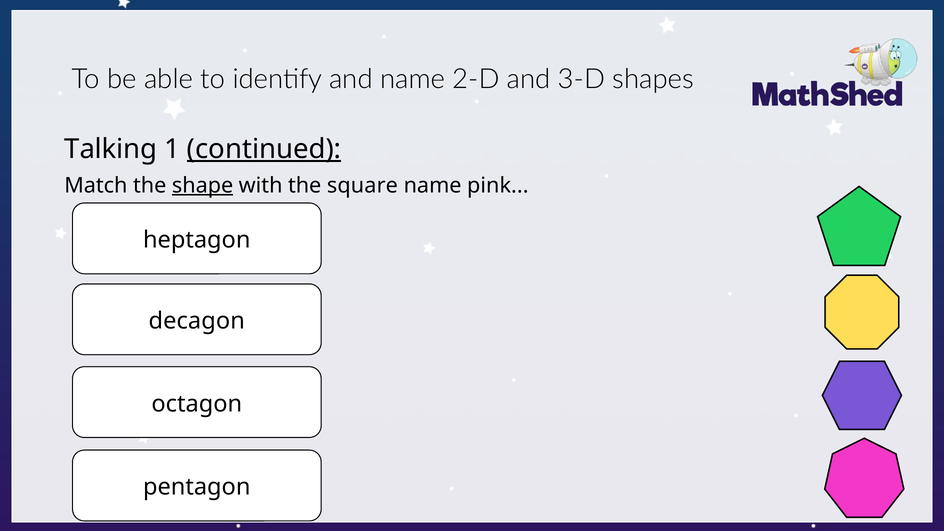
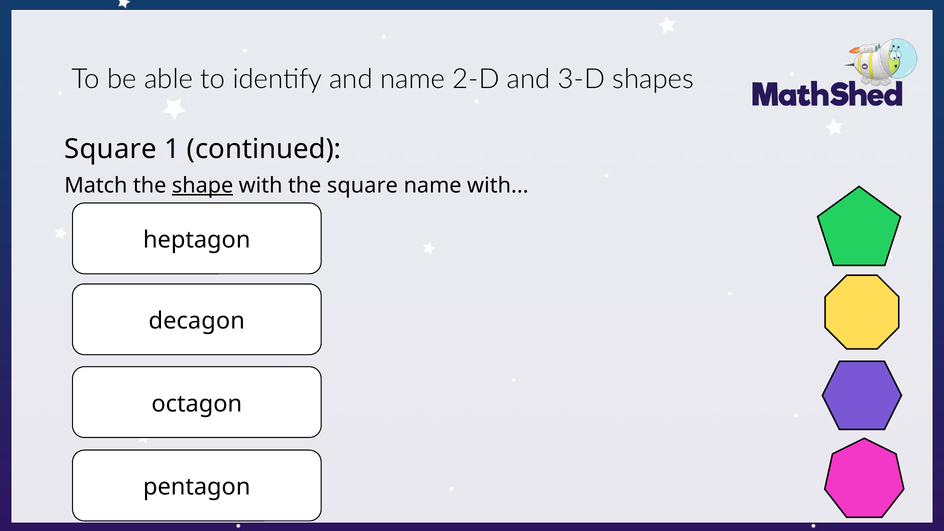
Talking: Talking -> Square (111, 149)
continued underline: present -> none (264, 149)
name pink: pink -> with (498, 186)
